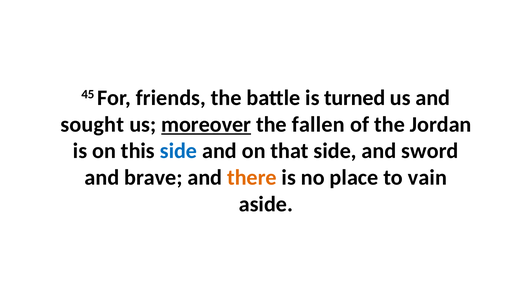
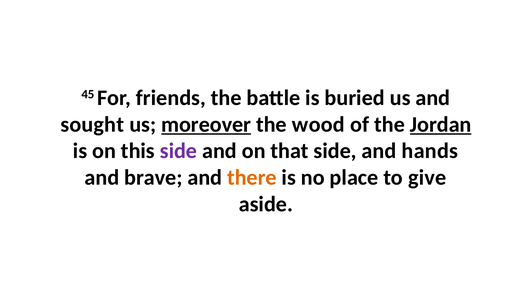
turned: turned -> buried (355, 98)
fallen: fallen -> wood (318, 125)
Jordan underline: none -> present (441, 125)
side colour: blue -> purple (178, 151)
sword: sword -> hands (430, 151)
vain: vain -> give (427, 178)
